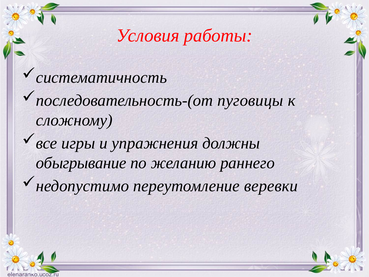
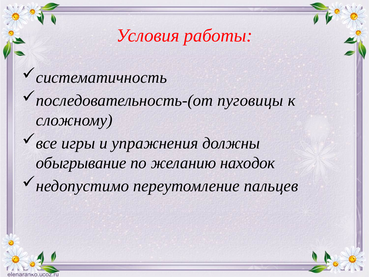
раннего: раннего -> находок (248, 163)
веревки: веревки -> пальцев (271, 186)
